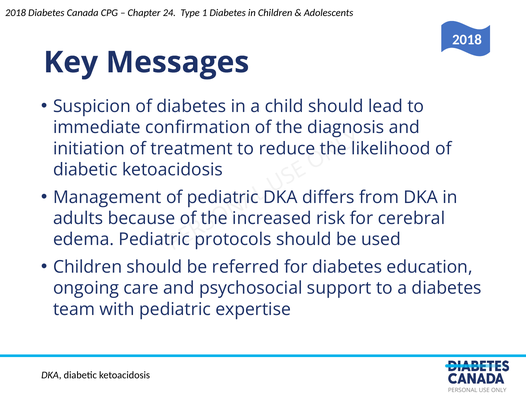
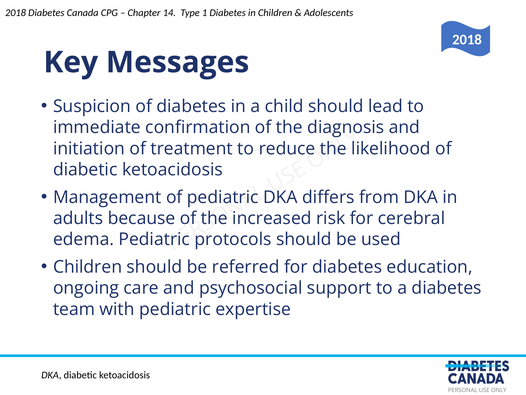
24: 24 -> 14 (169, 13)
